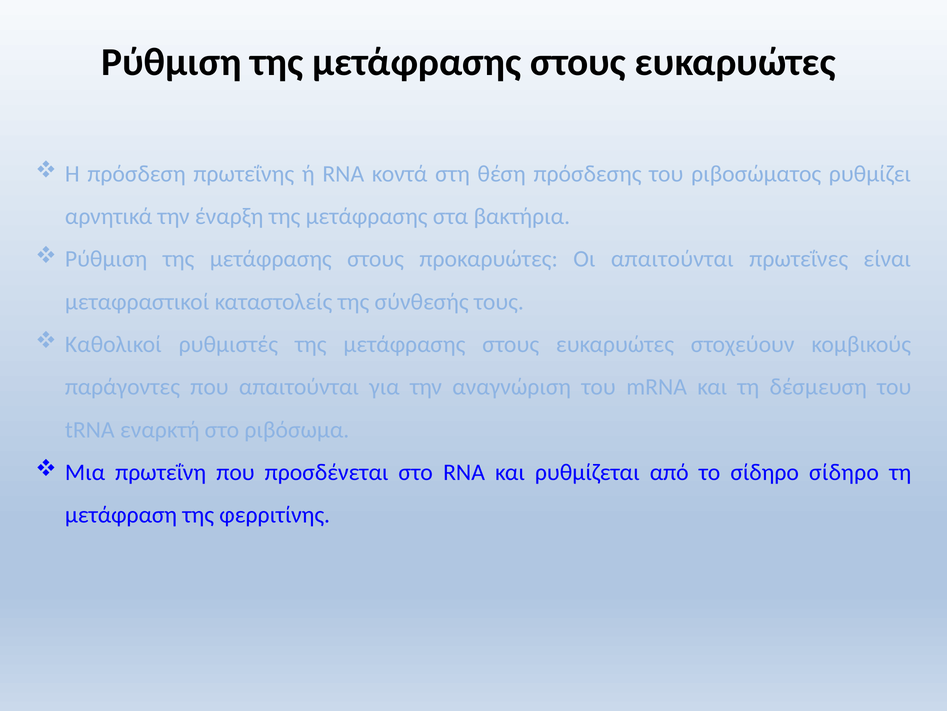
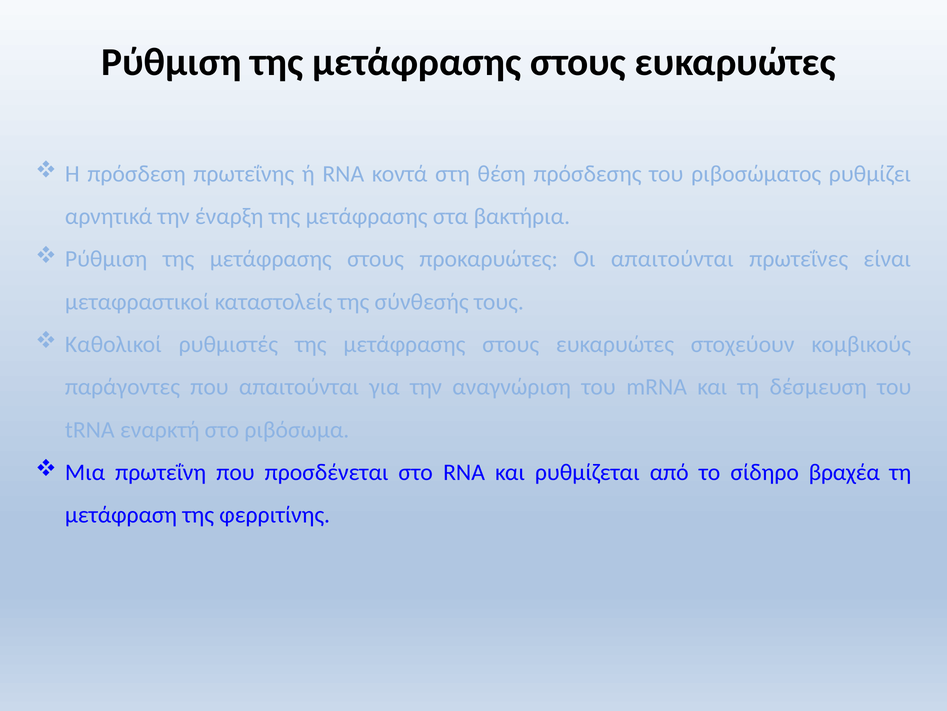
σίδηρο σίδηρο: σίδηρο -> βραχέα (844, 472)
